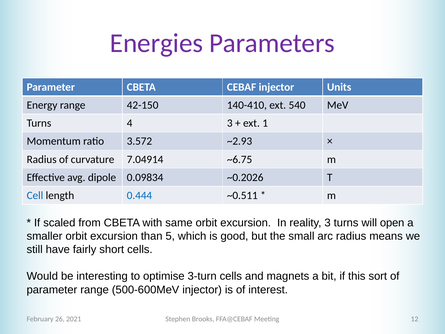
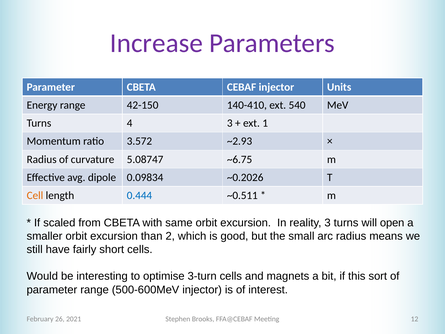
Energies: Energies -> Increase (156, 43)
7.04914: 7.04914 -> 5.08747 (145, 159)
Cell colour: blue -> orange (35, 195)
5: 5 -> 2 (170, 236)
